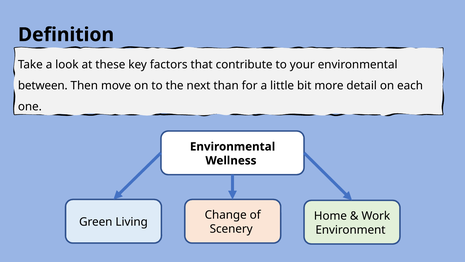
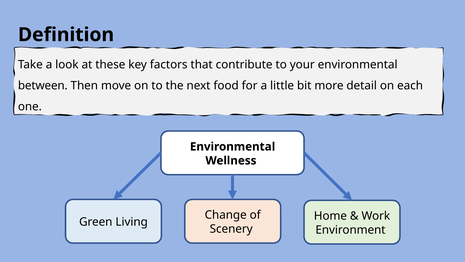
than: than -> food (226, 85)
